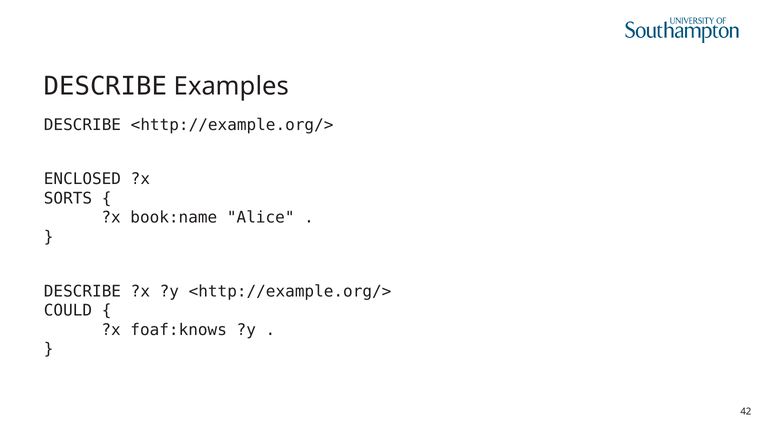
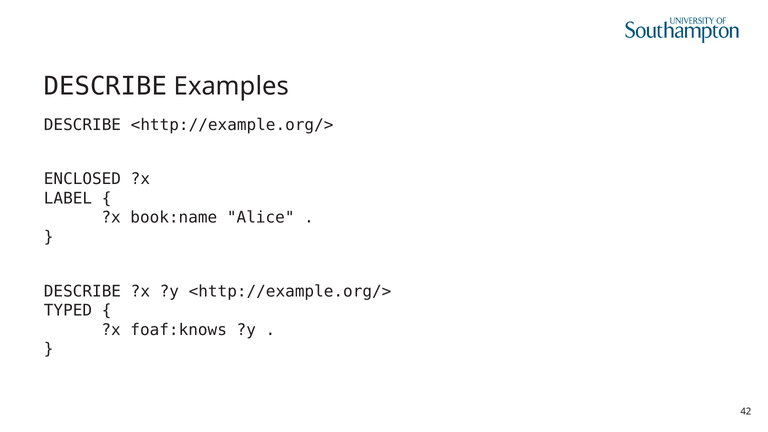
SORTS: SORTS -> LABEL (68, 198)
COULD: COULD -> TYPED (68, 311)
